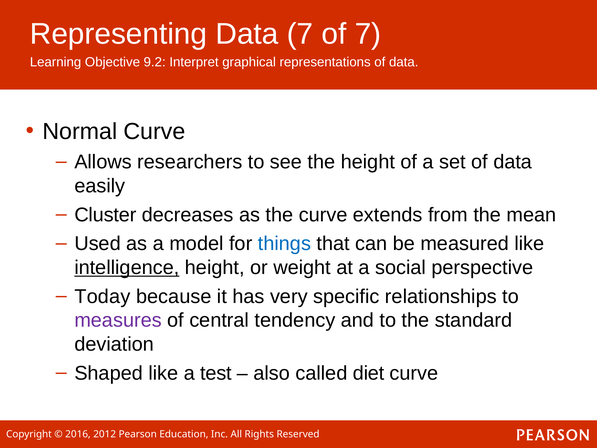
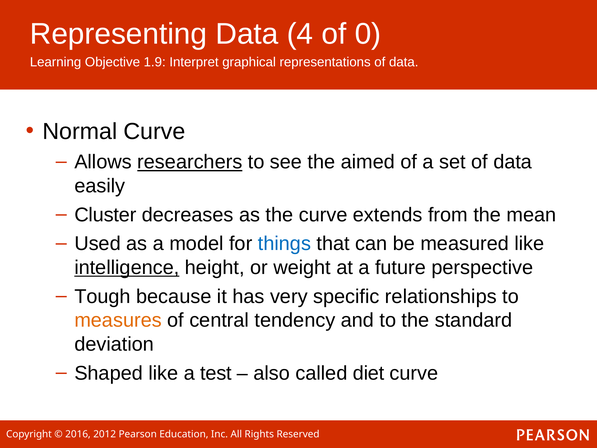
Data 7: 7 -> 4 (300, 34)
of 7: 7 -> 0 (368, 34)
9.2: 9.2 -> 1.9 (155, 62)
researchers underline: none -> present (190, 162)
the height: height -> aimed (368, 162)
social: social -> future (401, 267)
Today: Today -> Tough (103, 296)
measures colour: purple -> orange (118, 320)
